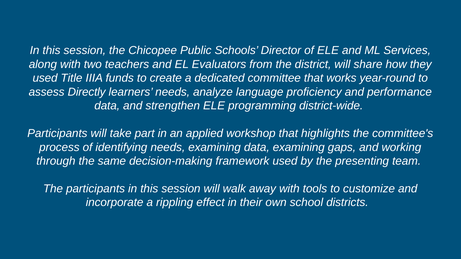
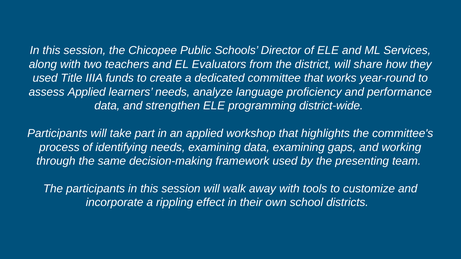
assess Directly: Directly -> Applied (87, 92)
